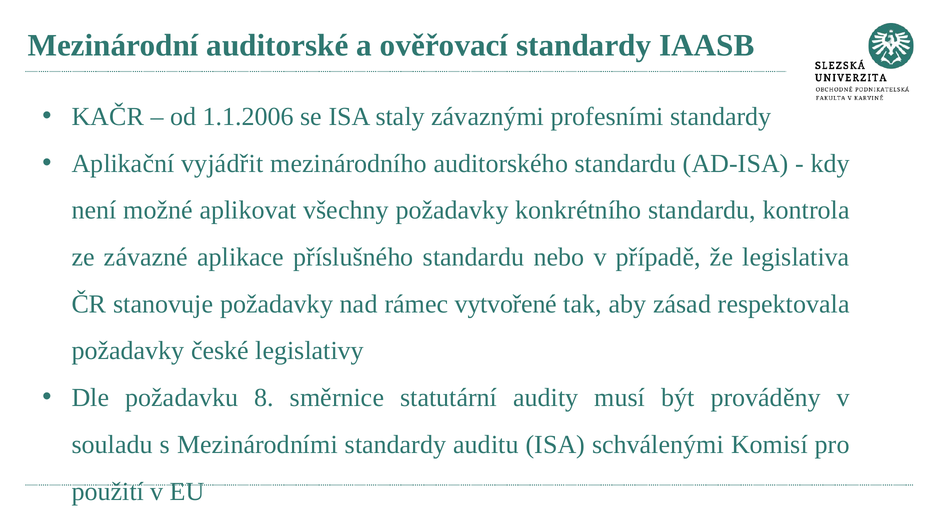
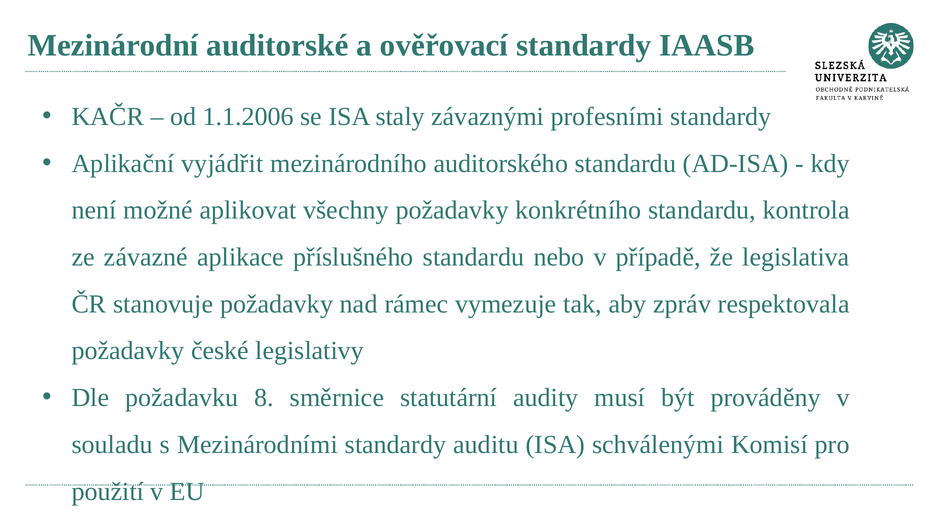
vytvořené: vytvořené -> vymezuje (506, 304)
zásad: zásad -> zpráv (682, 304)
